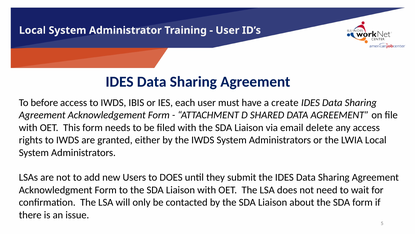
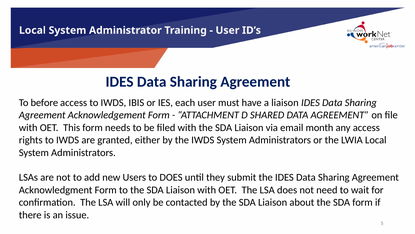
a create: create -> liaison (285, 102)
delete: delete -> month (320, 127)
